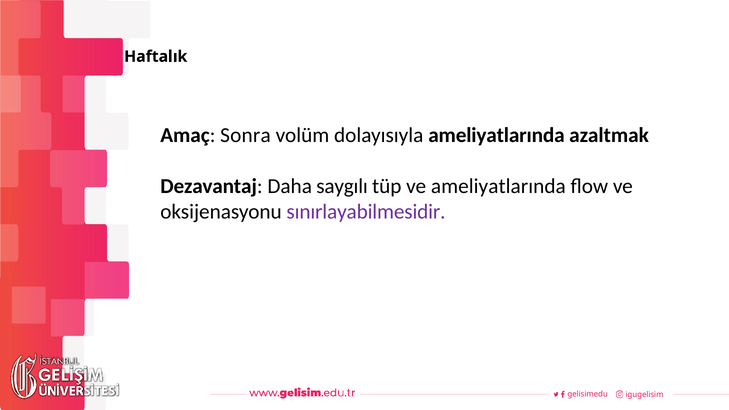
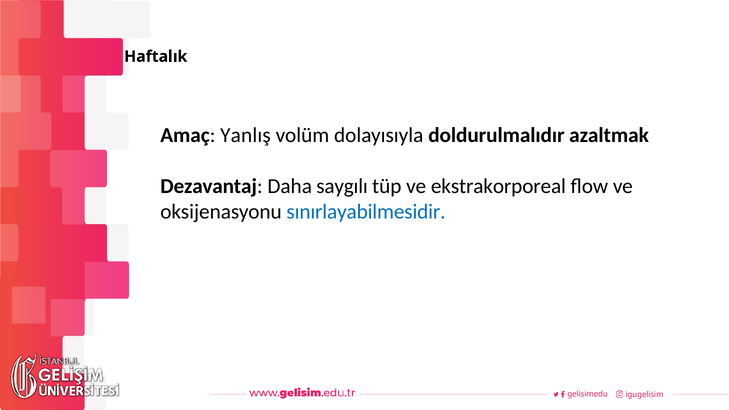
Sonra: Sonra -> Yanlış (246, 135)
dolayısıyla ameliyatlarında: ameliyatlarında -> doldurulmalıdır (496, 135)
ve ameliyatlarında: ameliyatlarında -> ekstrakorporeal (498, 186)
sınırlayabilmesidir colour: purple -> blue (366, 212)
